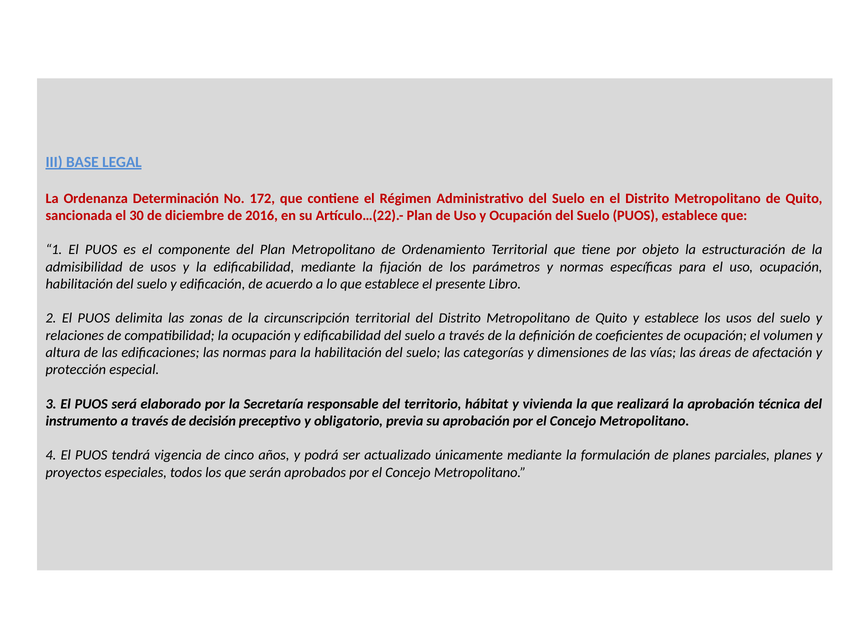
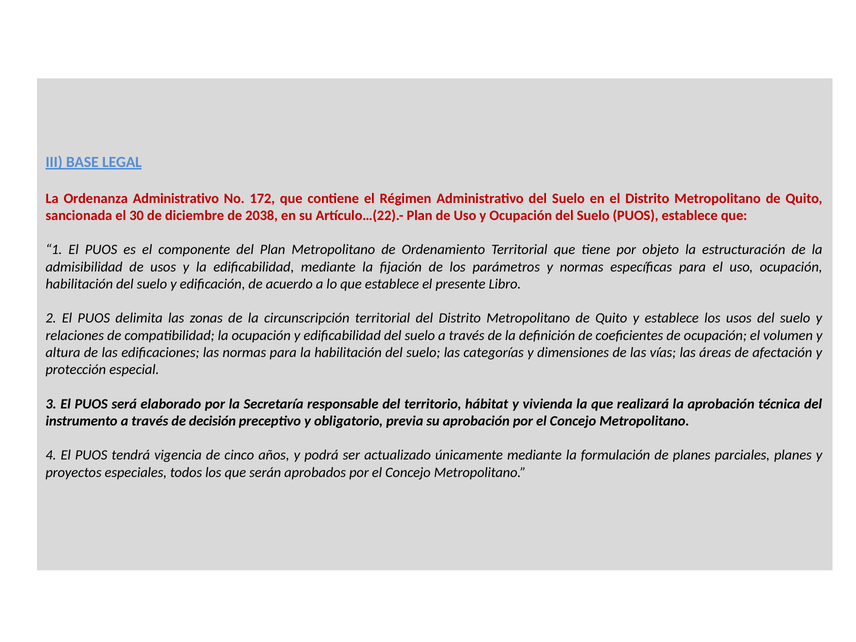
Ordenanza Determinación: Determinación -> Administrativo (176, 198)
2016: 2016 -> 2038 (262, 215)
